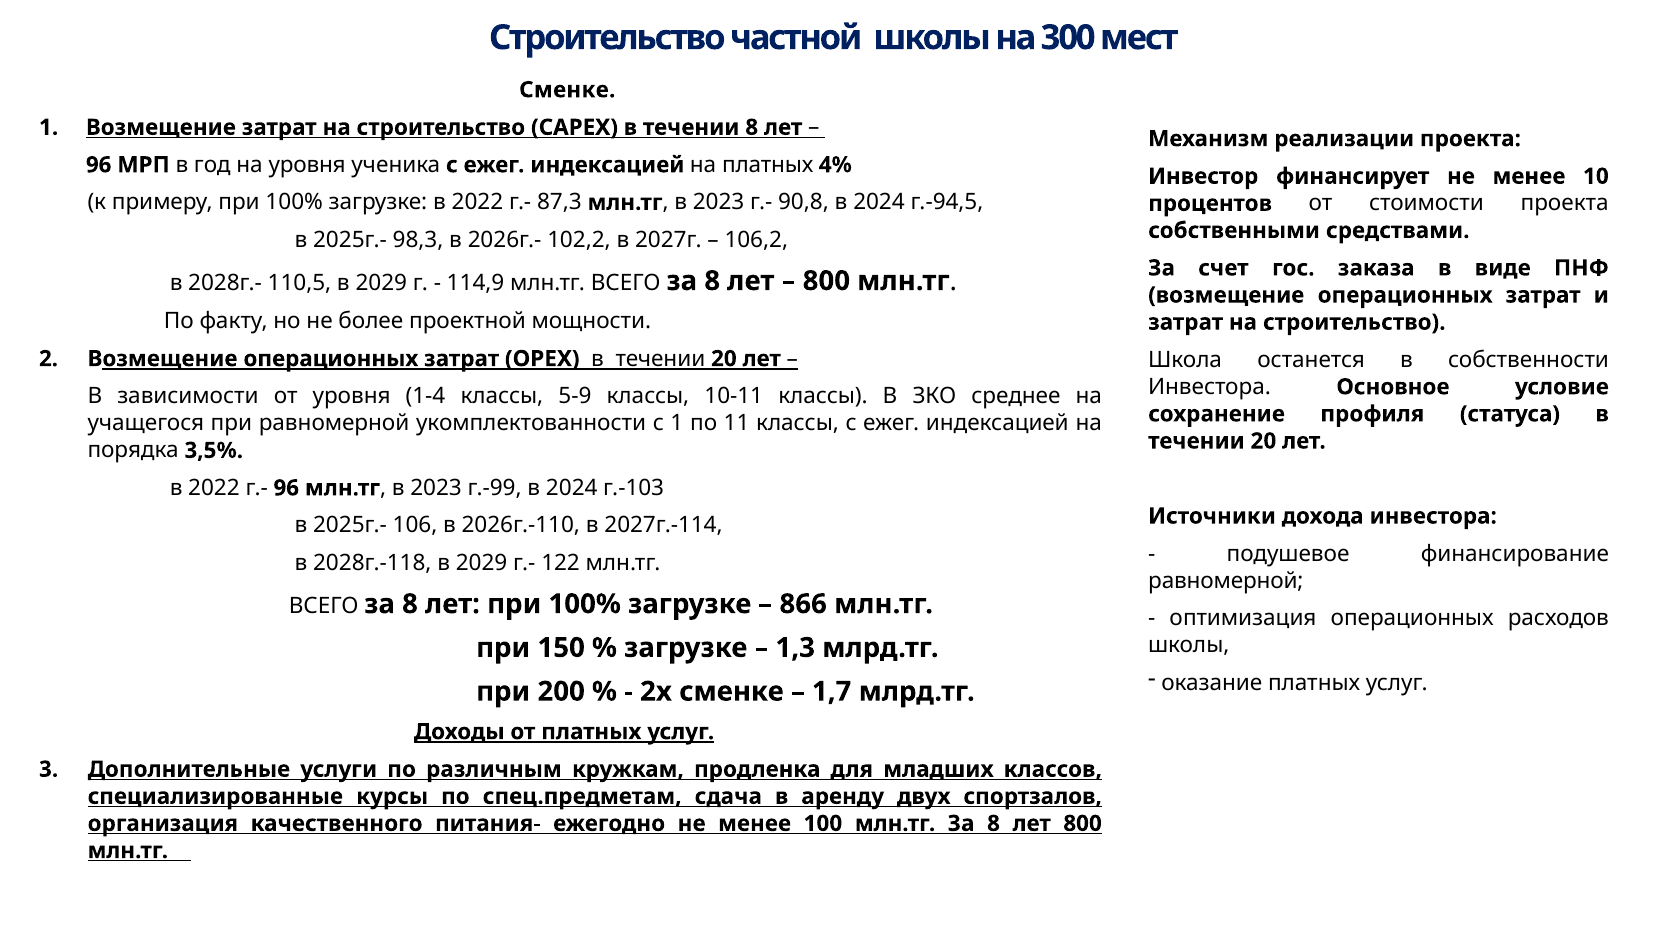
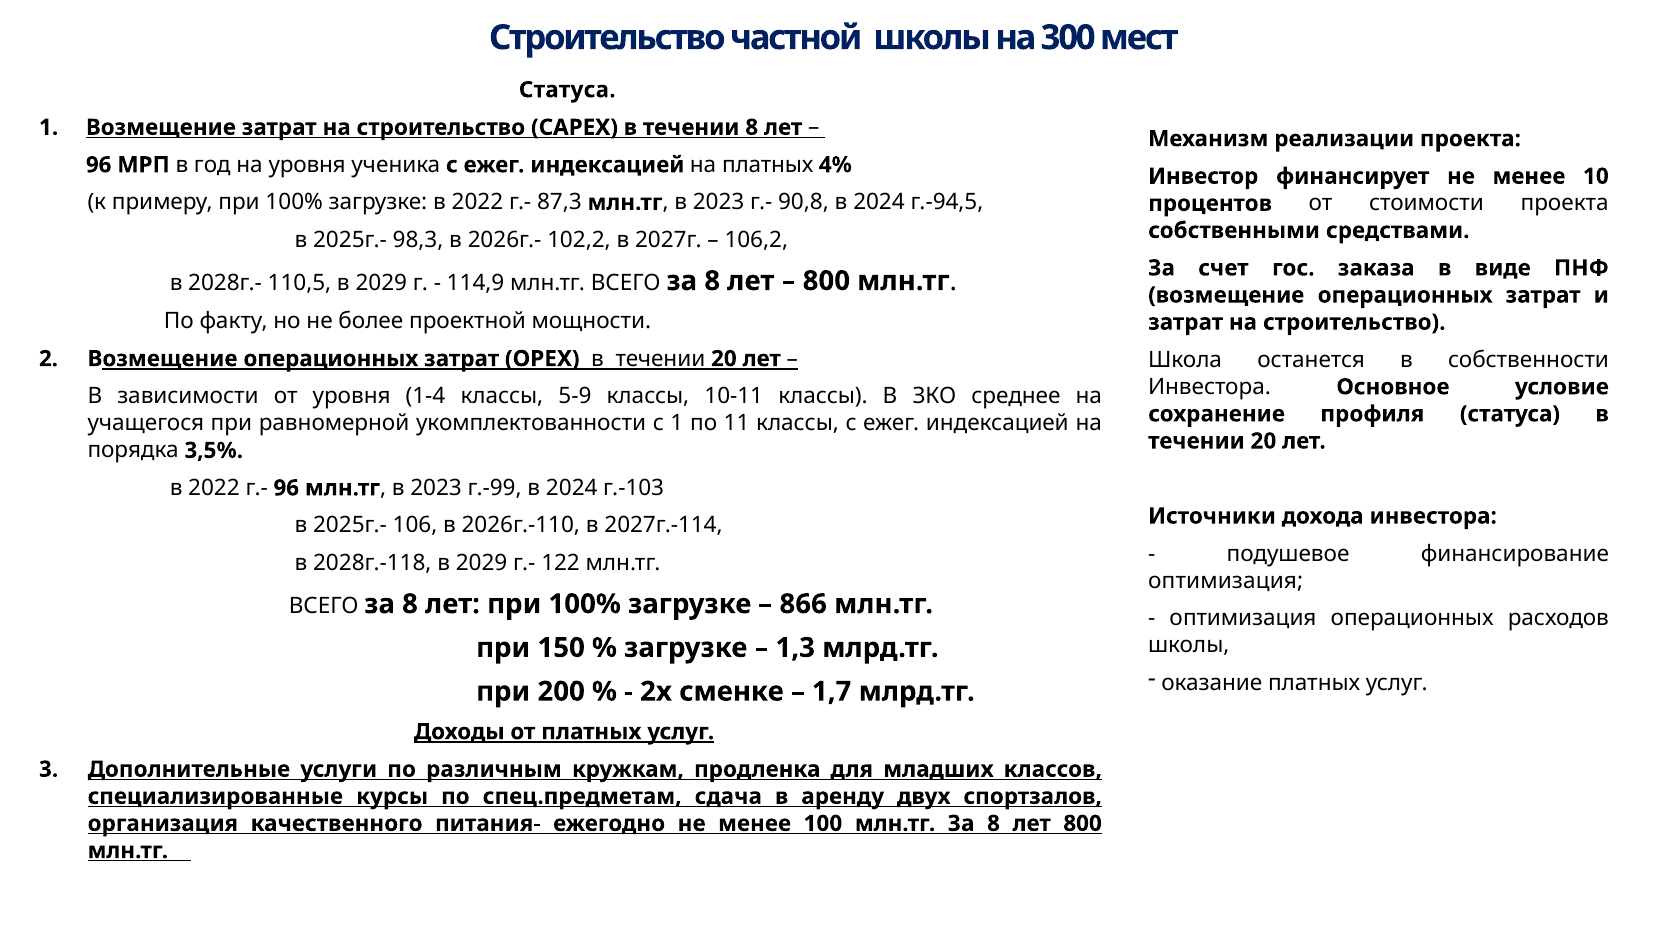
Сменке: Сменке -> Статуса (567, 90)
равномерной: равномерной -> оптимизация (1226, 581)
